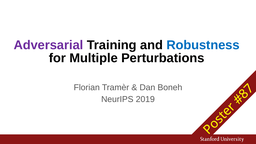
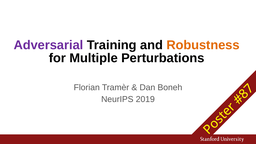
Robustness colour: blue -> orange (203, 45)
